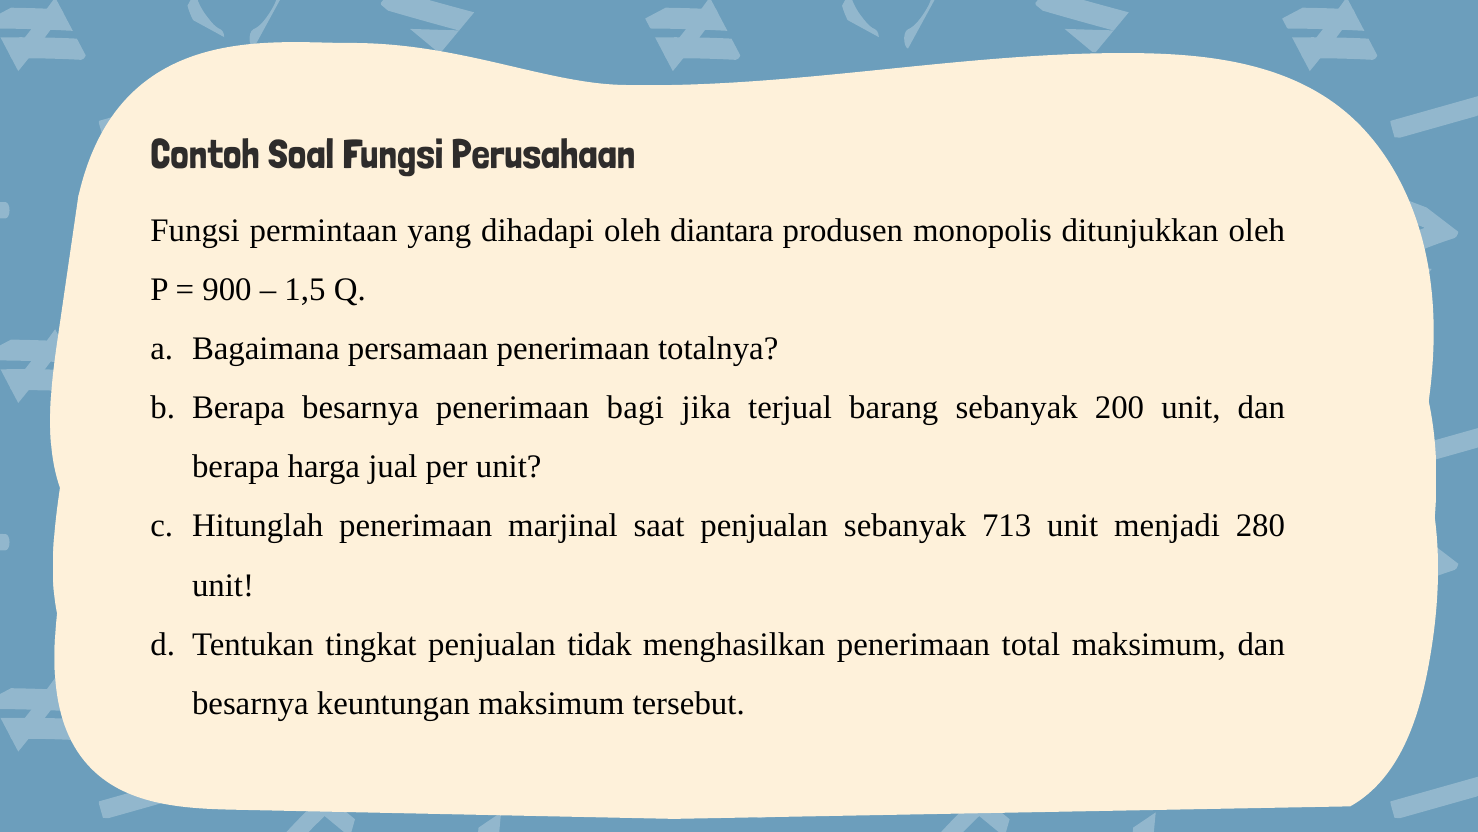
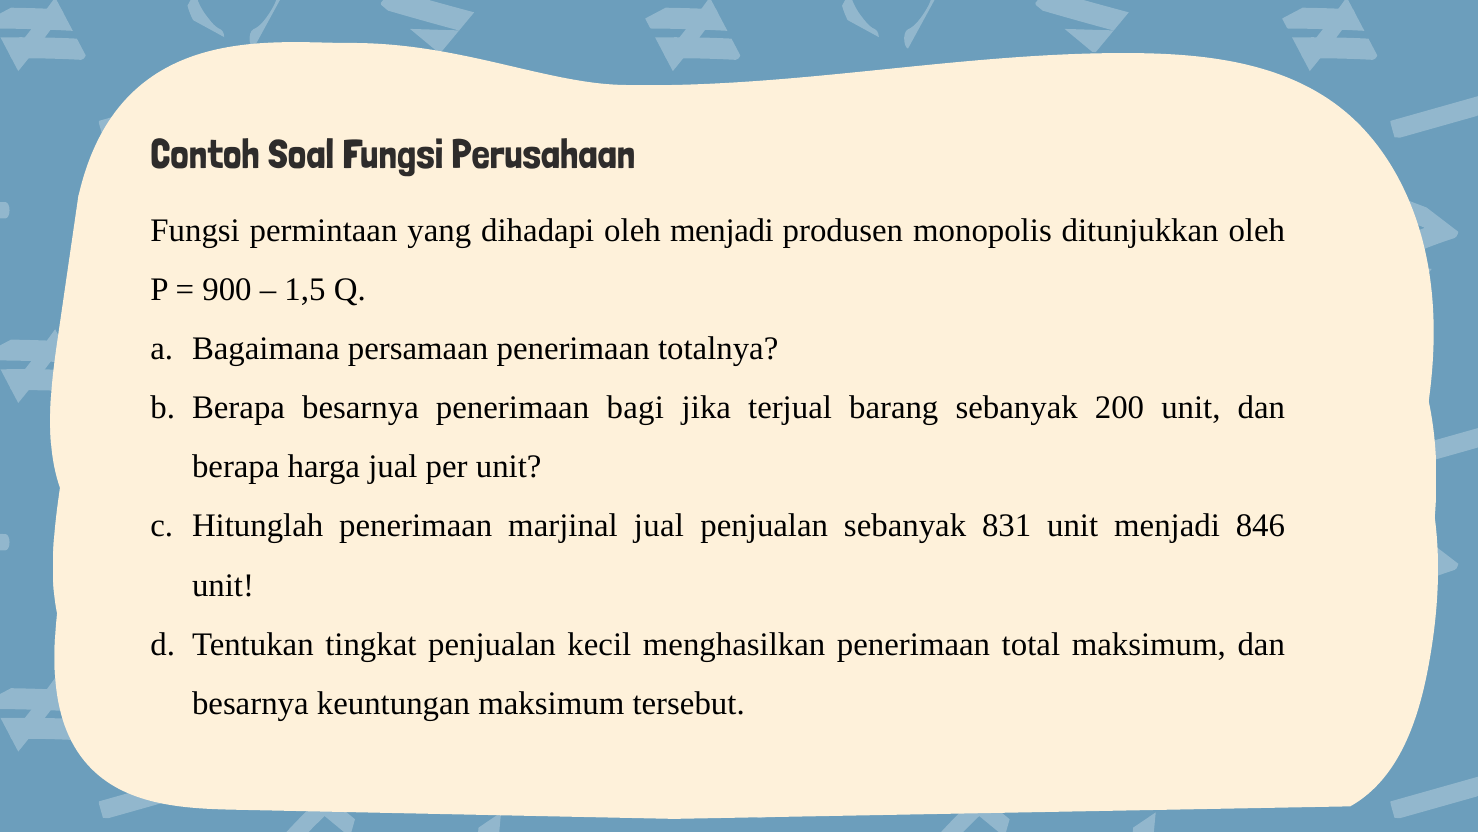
oleh diantara: diantara -> menjadi (722, 230)
marjinal saat: saat -> jual (659, 526)
713: 713 -> 831 (1007, 526)
280: 280 -> 846 (1260, 526)
tidak: tidak -> kecil (599, 644)
